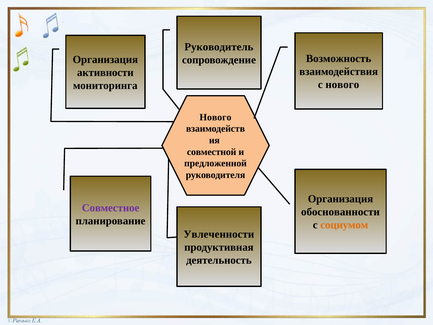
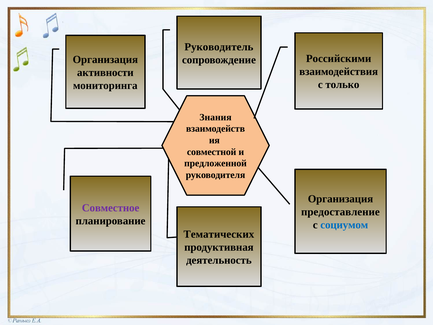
Возможность: Возможность -> Российскими (339, 59)
с нового: нового -> только (342, 85)
Нового: Нового -> Знания (216, 117)
обоснованности: обоснованности -> предоставление (340, 212)
социумом colour: orange -> blue (344, 225)
Увлеченности: Увлеченности -> Тематических (219, 234)
